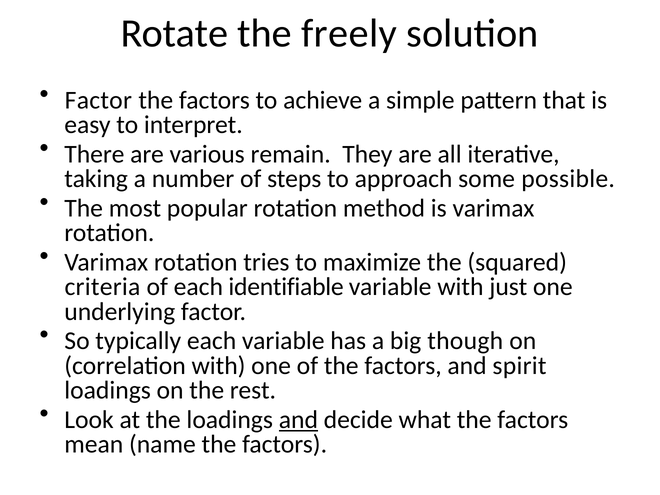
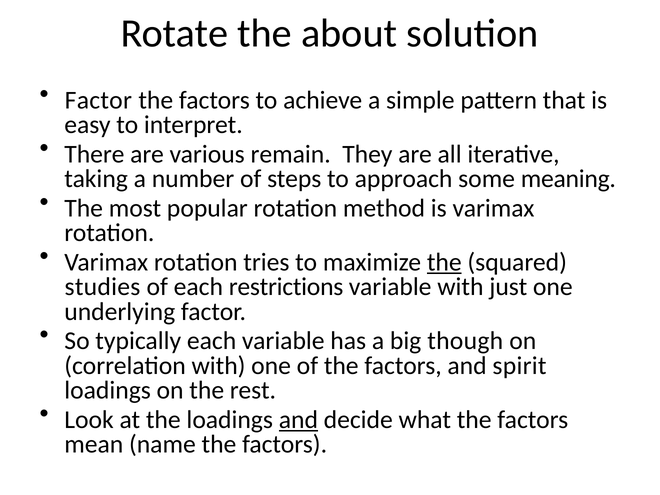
freely: freely -> about (349, 33)
possible: possible -> meaning (568, 179)
the underline: none -> present (444, 262)
criteria: criteria -> studies (102, 287)
identifiable: identifiable -> restrictions (286, 287)
